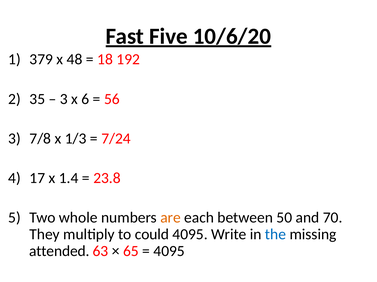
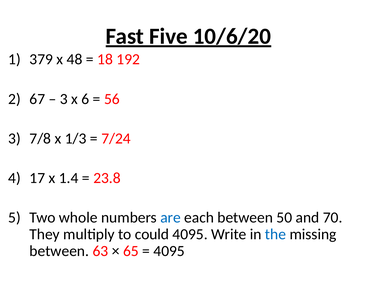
35: 35 -> 67 (37, 99)
are colour: orange -> blue (171, 218)
attended: attended -> between (59, 252)
